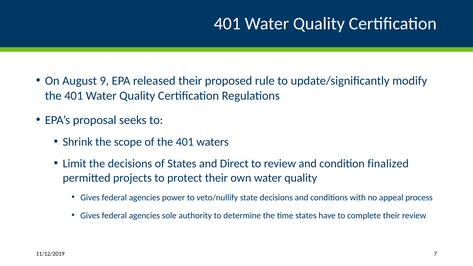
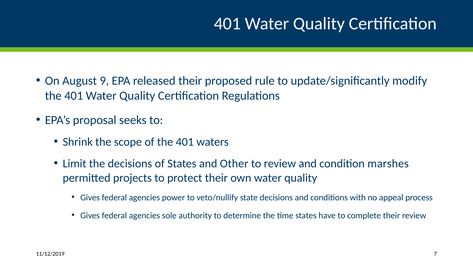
Direct: Direct -> Other (234, 164)
finalized: finalized -> marshes (388, 164)
